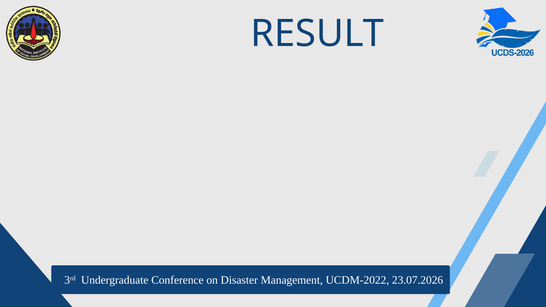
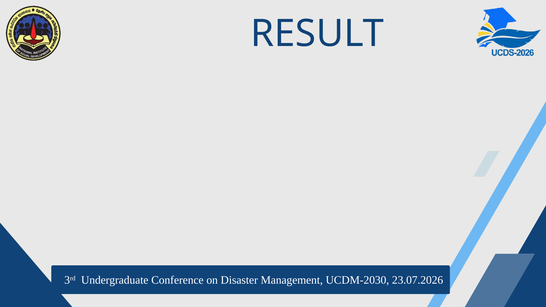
UCDM-2022: UCDM-2022 -> UCDM-2030 (357, 280)
